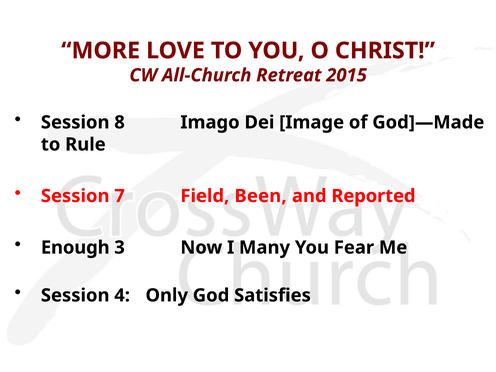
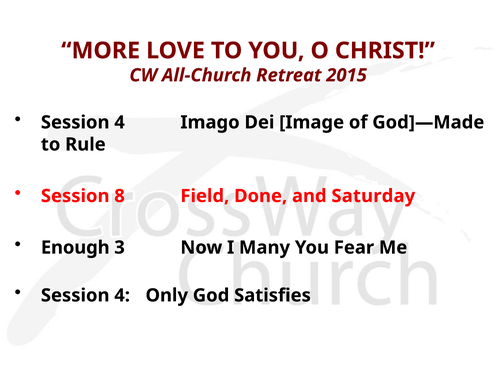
8: 8 -> 4 (120, 122)
7: 7 -> 8 (120, 196)
Been: Been -> Done (261, 196)
Reported: Reported -> Saturday (373, 196)
